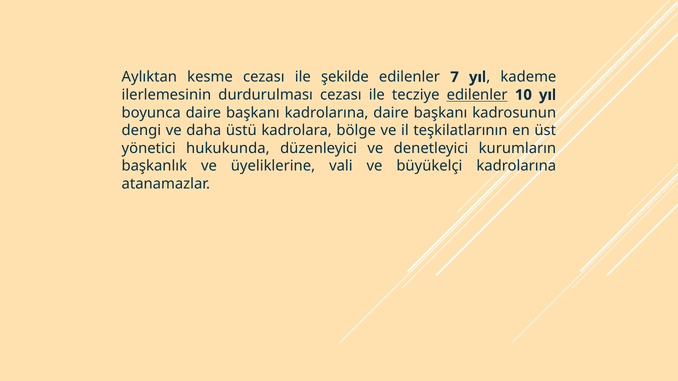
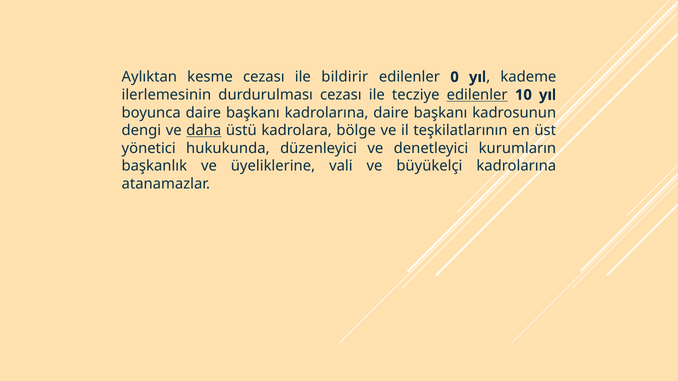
şekilde: şekilde -> bildirir (345, 77)
7: 7 -> 0 (455, 77)
daha underline: none -> present (204, 131)
